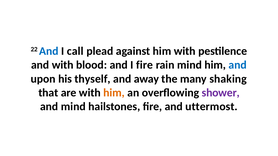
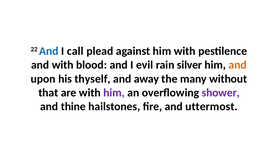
I fire: fire -> evil (145, 65)
rain mind: mind -> silver (190, 65)
and colour: blue -> orange (238, 65)
shaking: shaking -> without (228, 79)
him colour: orange -> purple (114, 93)
and mind: mind -> thine (73, 107)
